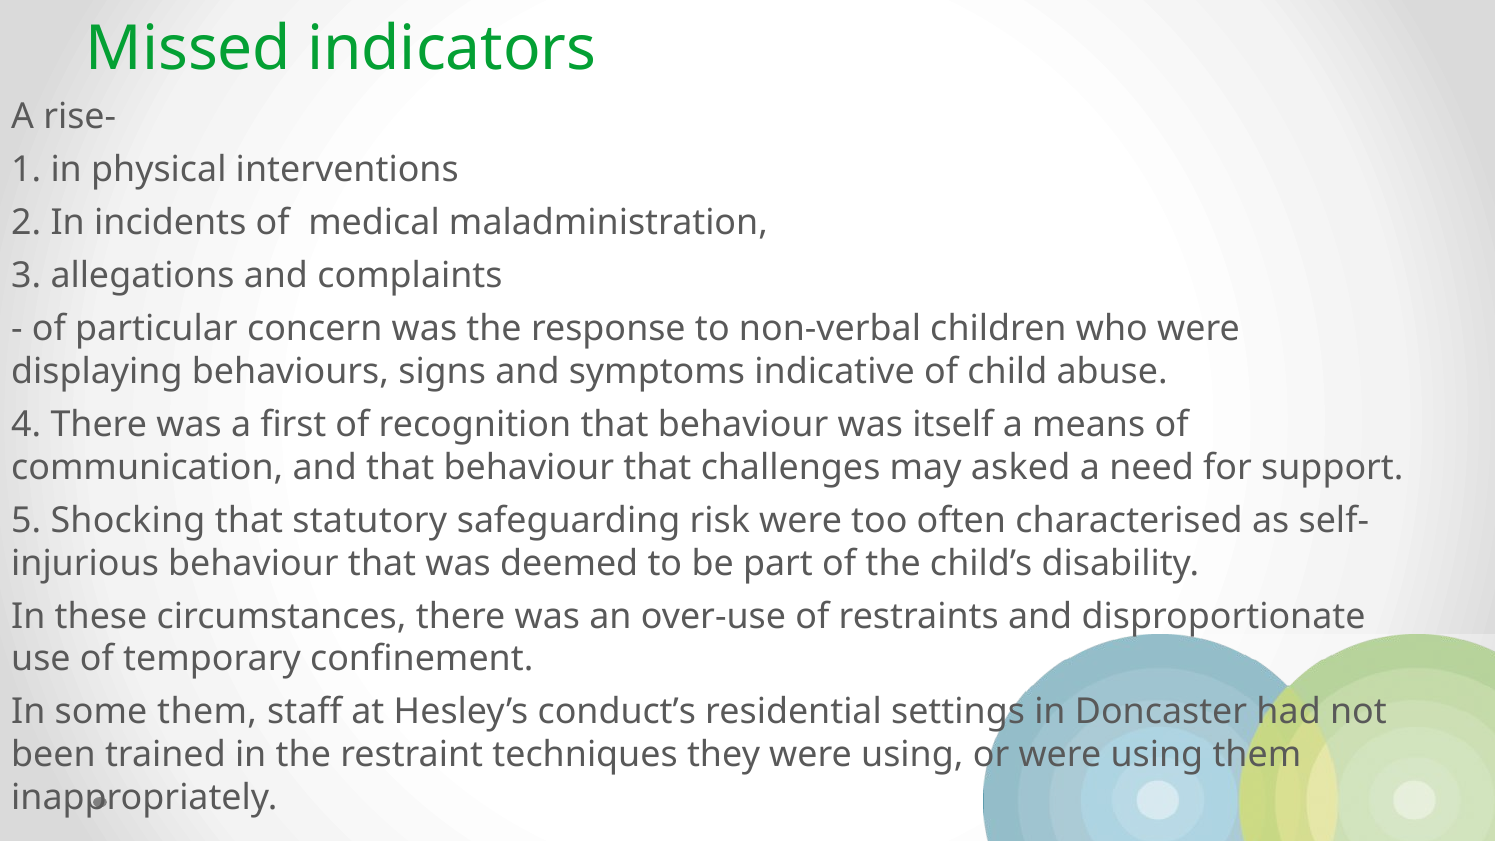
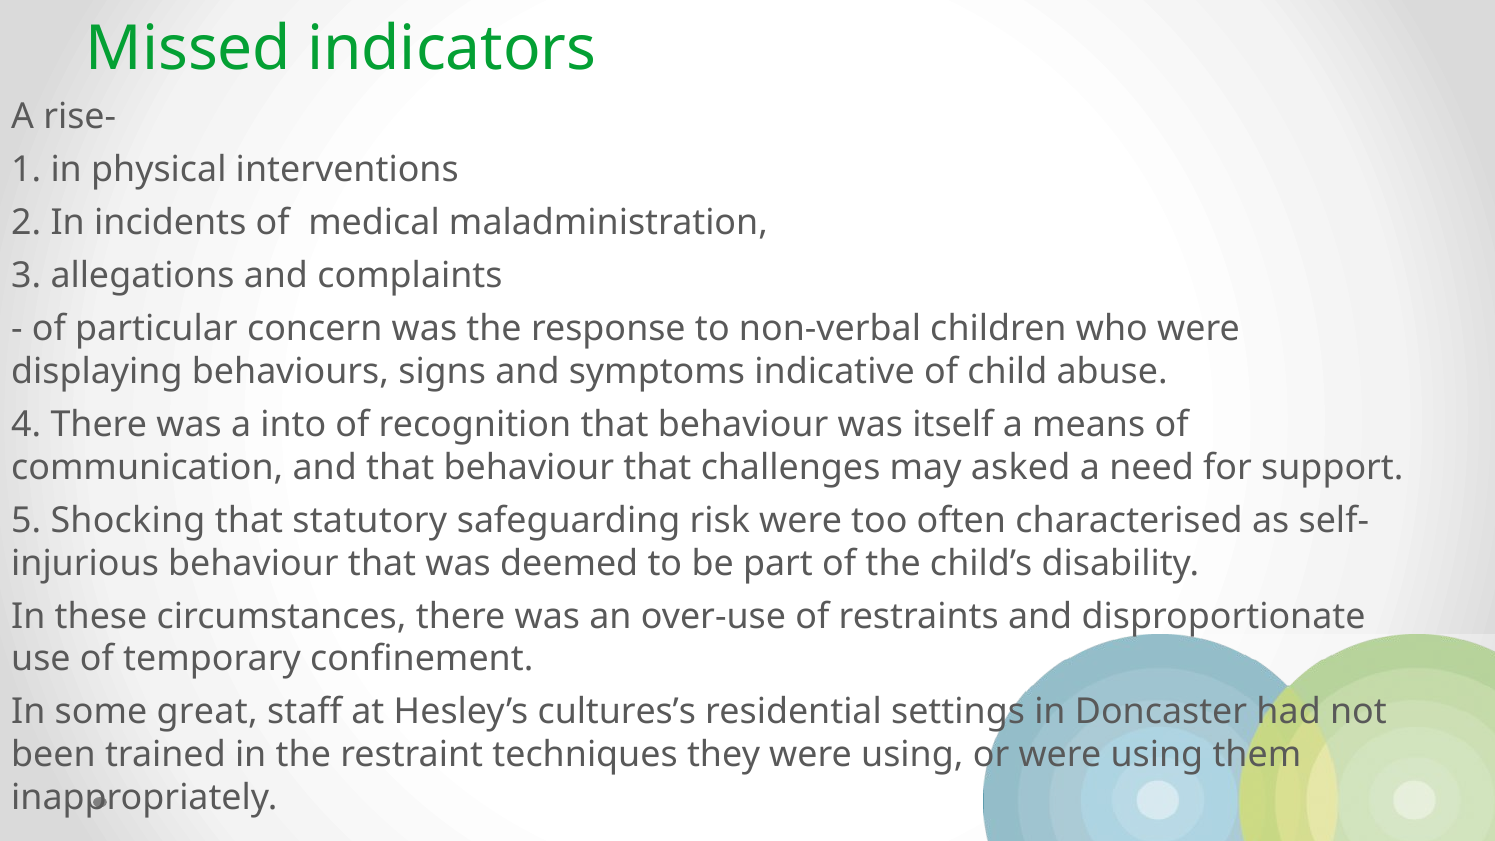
first: first -> into (293, 424)
some them: them -> great (207, 712)
conduct’s: conduct’s -> cultures’s (617, 712)
